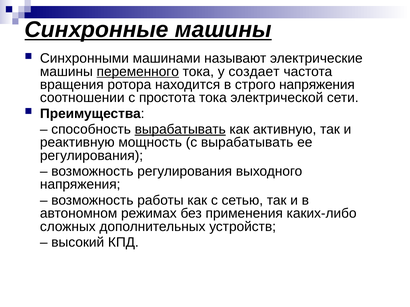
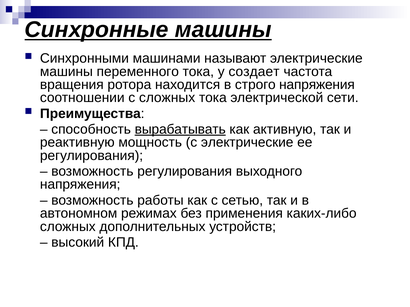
переменного underline: present -> none (138, 72)
с простота: простота -> сложных (167, 98)
с вырабатывать: вырабатывать -> электрические (247, 143)
